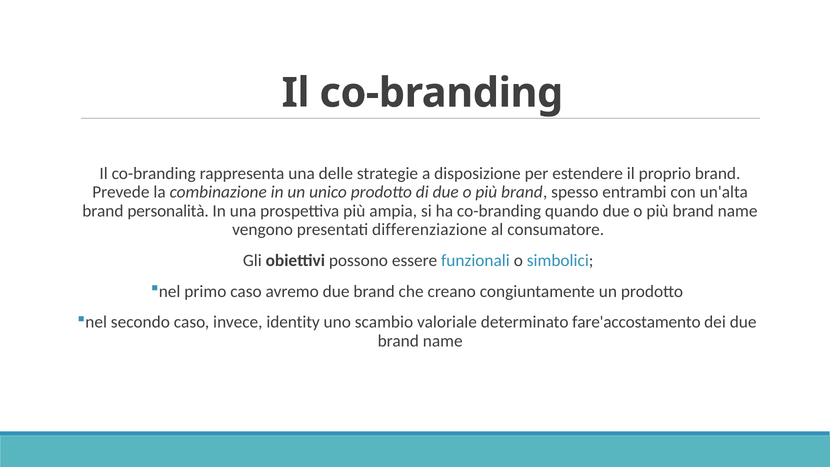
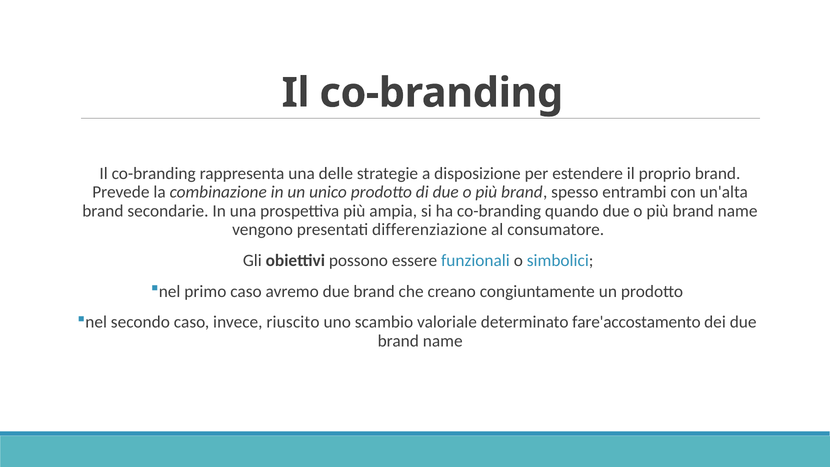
personalità: personalità -> secondarie (168, 211)
identity: identity -> riuscito (293, 322)
